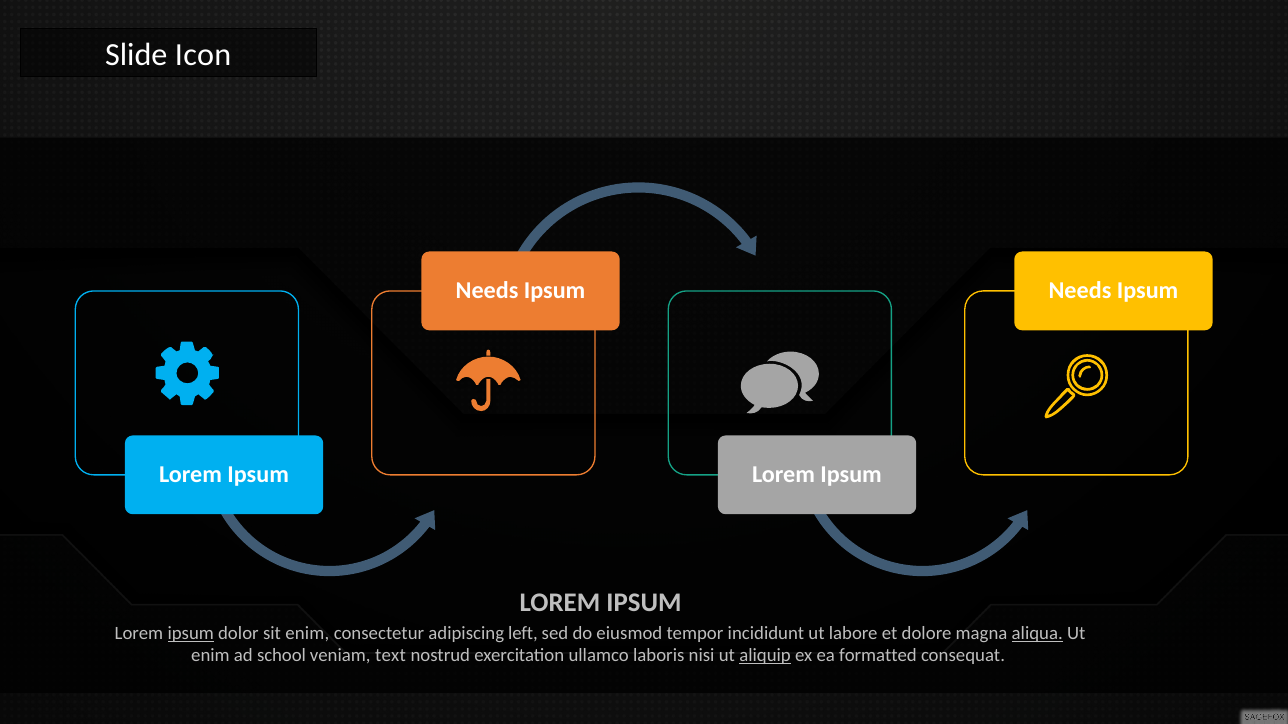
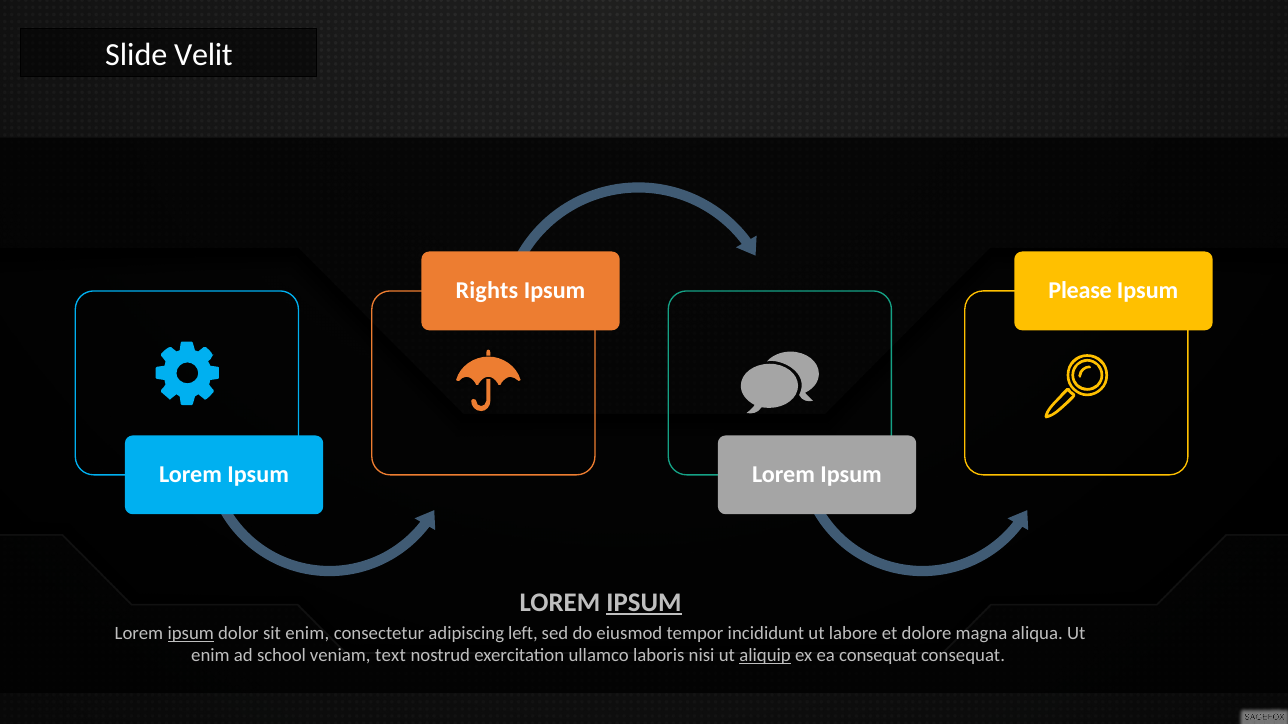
Icon: Icon -> Velit (203, 55)
Needs: Needs -> Rights (487, 291)
Needs: Needs -> Please (1080, 291)
IPSUM underline: none -> present (644, 603)
aliqua underline: present -> none (1037, 634)
ea formatted: formatted -> consequat (878, 656)
